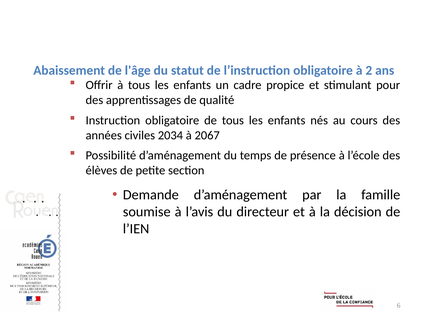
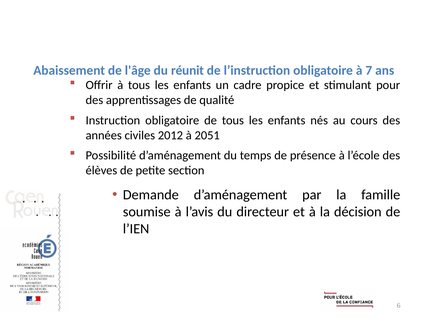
statut: statut -> réunit (187, 70)
2: 2 -> 7 (369, 70)
2034: 2034 -> 2012 (170, 135)
2067: 2067 -> 2051 (207, 135)
